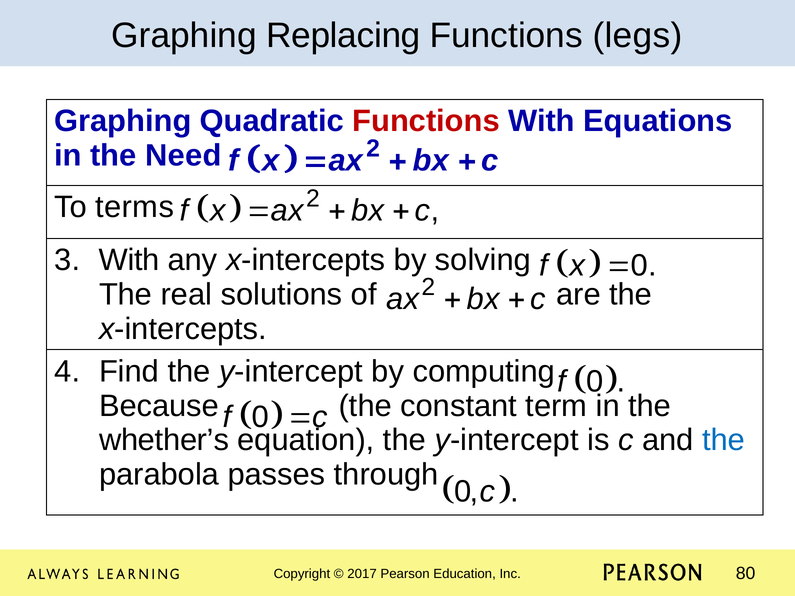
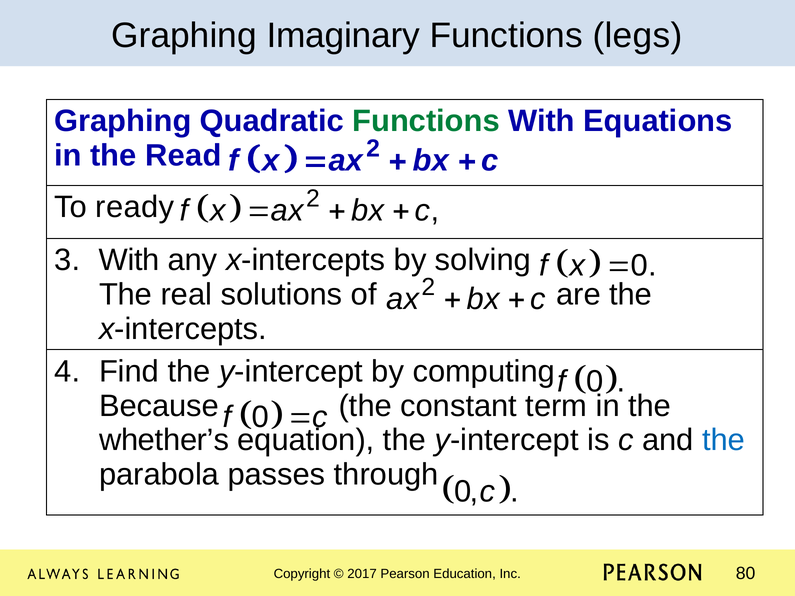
Replacing: Replacing -> Imaginary (343, 36)
Functions colour: red -> green (426, 121)
Need: Need -> Read (183, 156)
terms: terms -> ready (135, 207)
